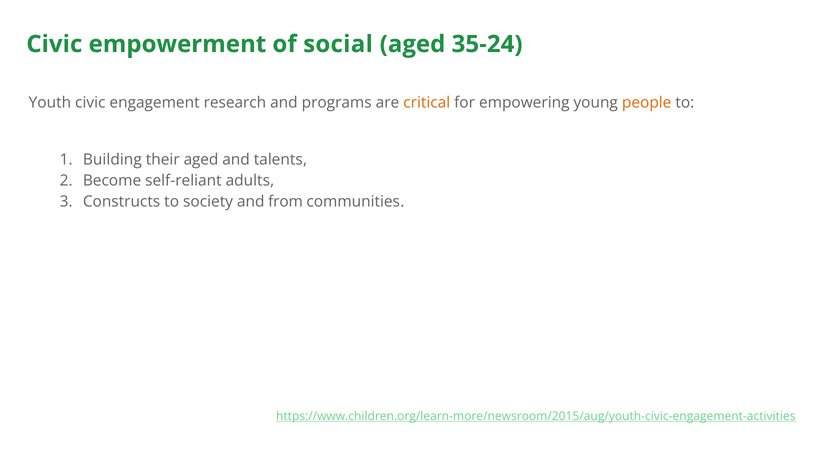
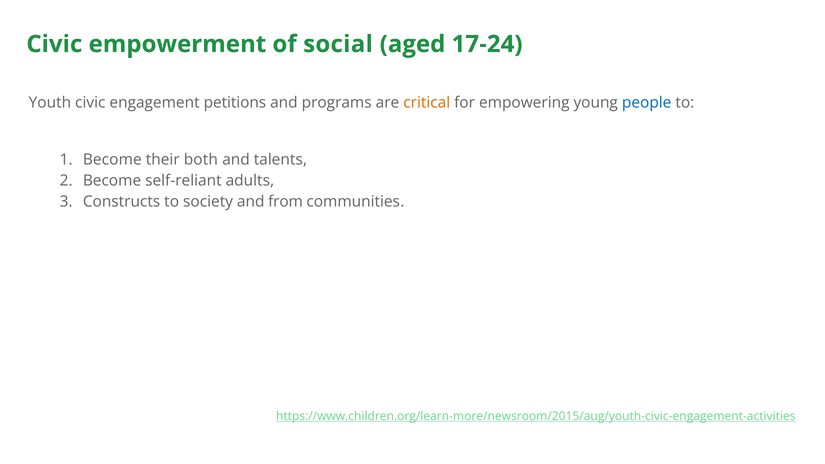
35-24: 35-24 -> 17-24 (487, 44)
research: research -> petitions (235, 103)
people colour: orange -> blue (647, 103)
Building: Building -> Become (112, 160)
their aged: aged -> both (201, 160)
